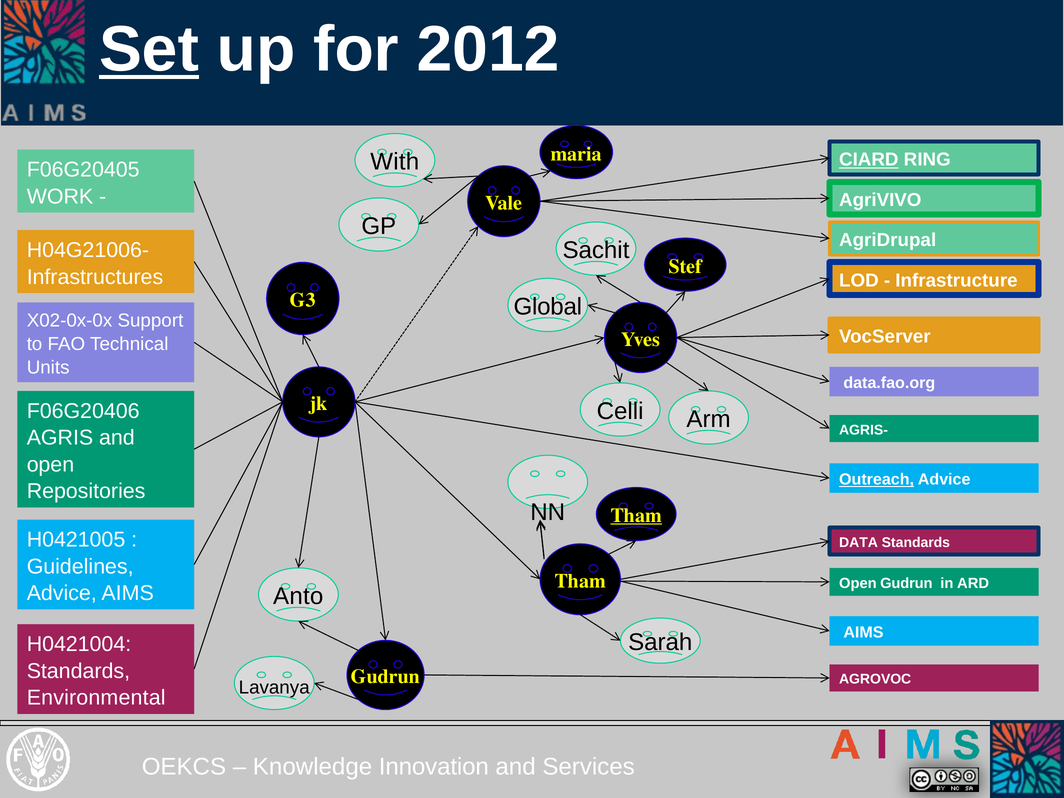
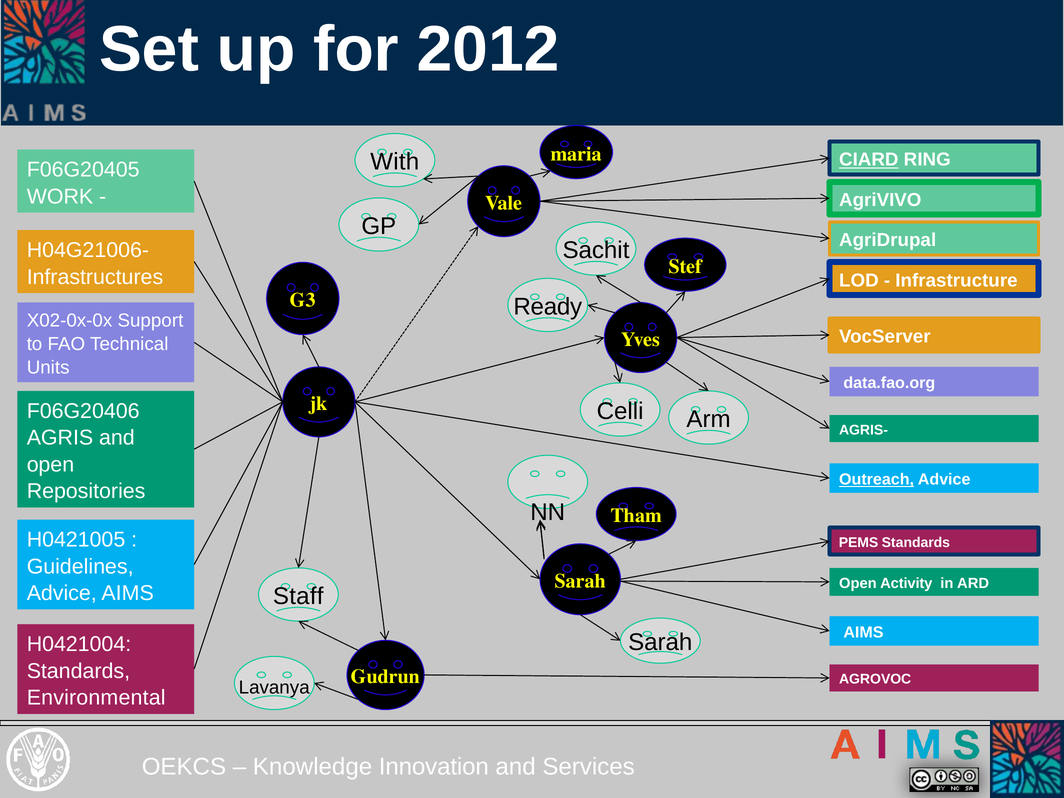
Set underline: present -> none (149, 49)
Global: Global -> Ready (548, 307)
Tham underline: present -> none (636, 515)
DATA: DATA -> PEMS (859, 542)
Tham: Tham -> Sarah (580, 581)
Open Gudrun: Gudrun -> Activity (906, 583)
Anto: Anto -> Staff (298, 596)
